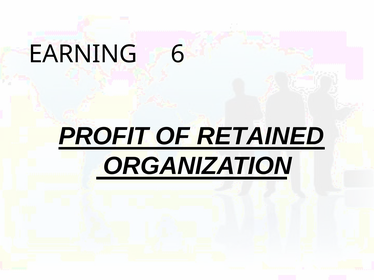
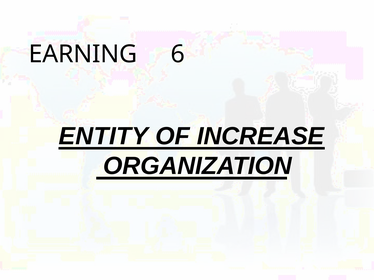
PROFIT: PROFIT -> ENTITY (103, 136)
RETAINED: RETAINED -> INCREASE (261, 136)
